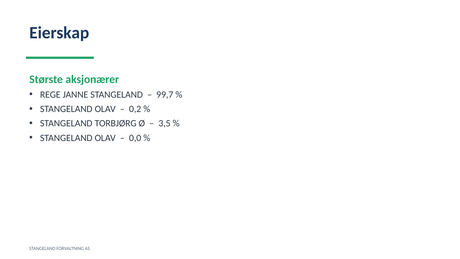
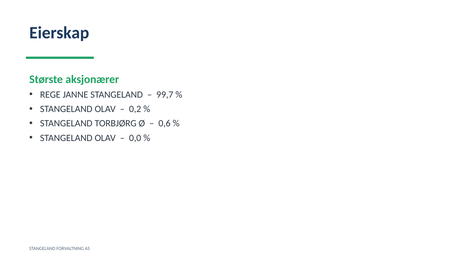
3,5: 3,5 -> 0,6 (164, 123)
